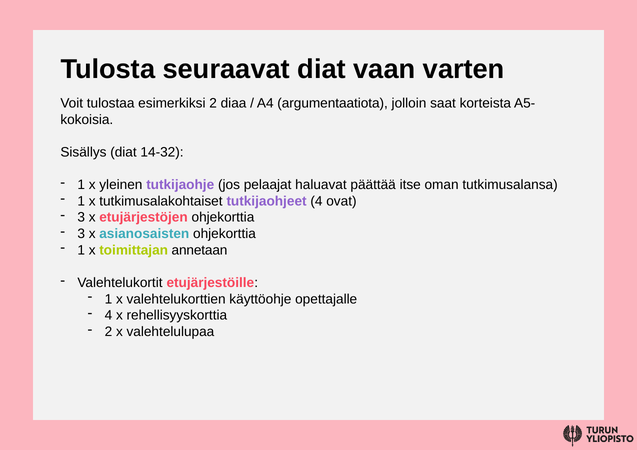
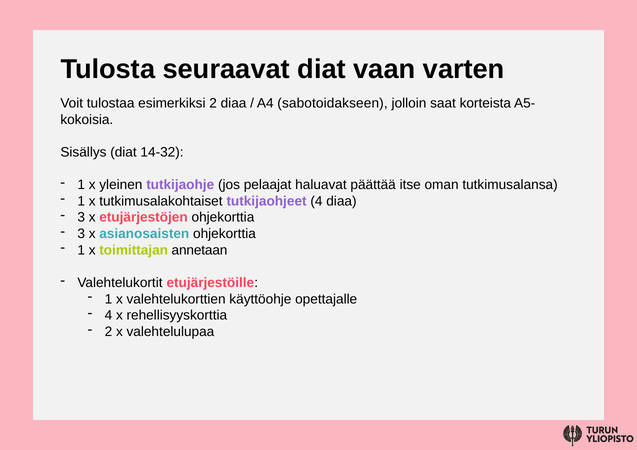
argumentaatiota: argumentaatiota -> sabotoidakseen (333, 103)
4 ovat: ovat -> diaa (341, 201)
